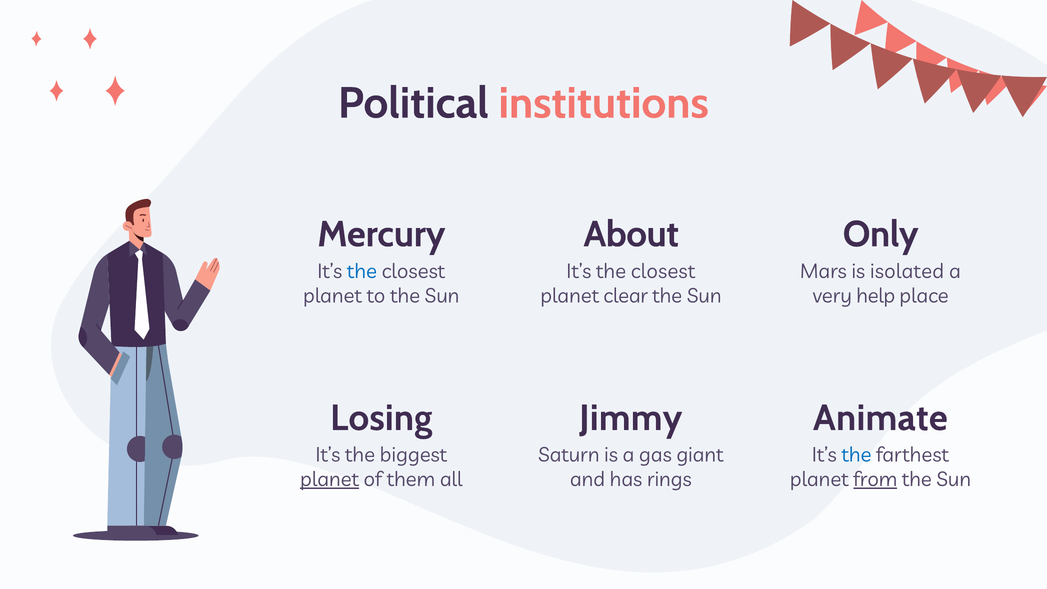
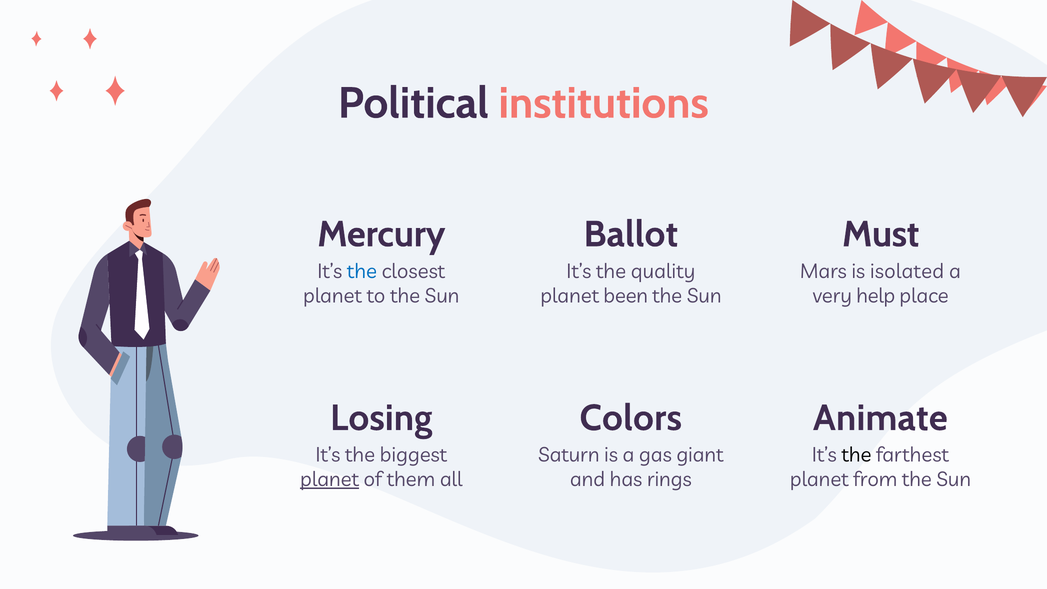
About: About -> Ballot (631, 234)
Only: Only -> Must (881, 234)
closest: closest -> quality (663, 272)
clear: clear -> been (626, 296)
Jimmy: Jimmy -> Colors (631, 418)
the colour: blue -> black (856, 455)
from underline: present -> none (875, 479)
